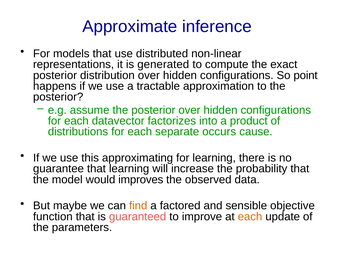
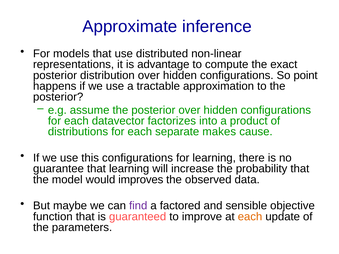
generated: generated -> advantage (163, 65)
occurs: occurs -> makes (219, 132)
this approximating: approximating -> configurations (138, 158)
find colour: orange -> purple (138, 206)
